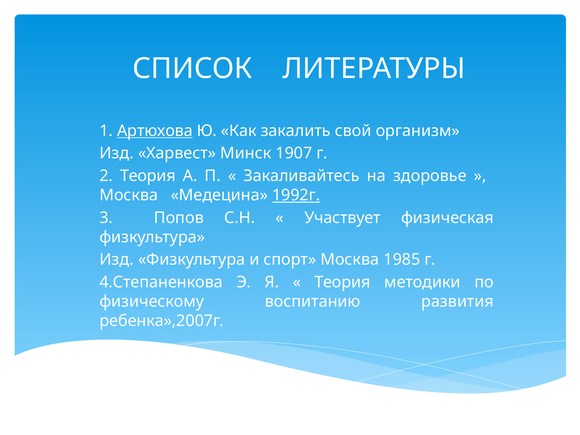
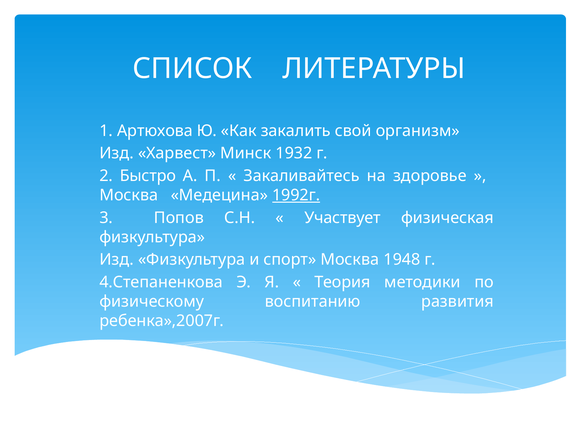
Артюхова underline: present -> none (155, 131)
1907: 1907 -> 1932 (294, 153)
2 Теория: Теория -> Быстро (148, 176)
1985: 1985 -> 1948 (402, 260)
